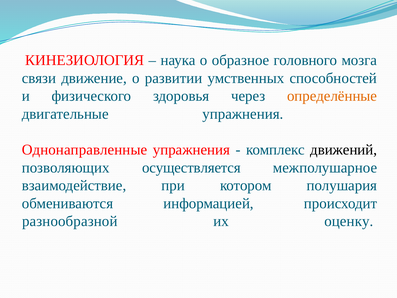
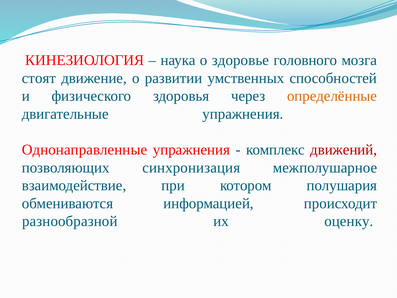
образное: образное -> здоровье (240, 60)
связи: связи -> стоят (39, 78)
движений colour: black -> red (344, 150)
осуществляется: осуществляется -> синхронизация (191, 167)
